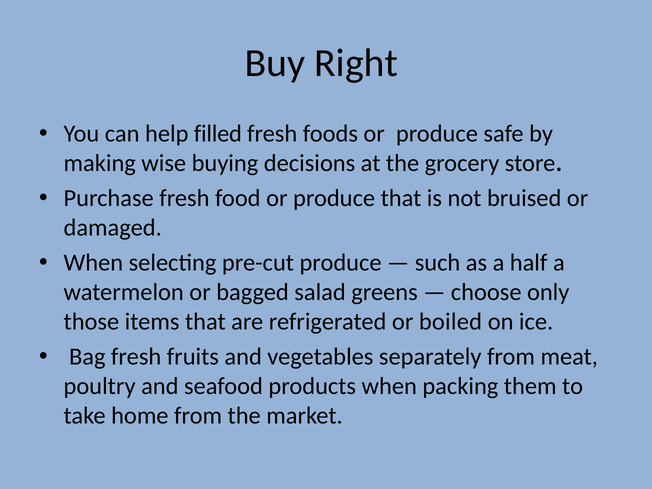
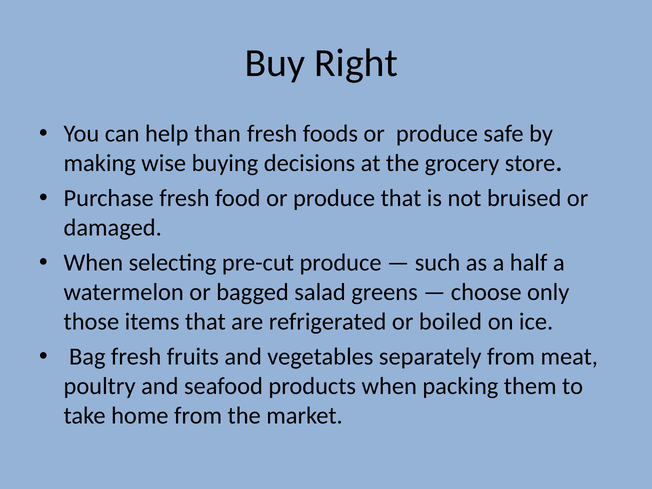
filled: filled -> than (218, 134)
